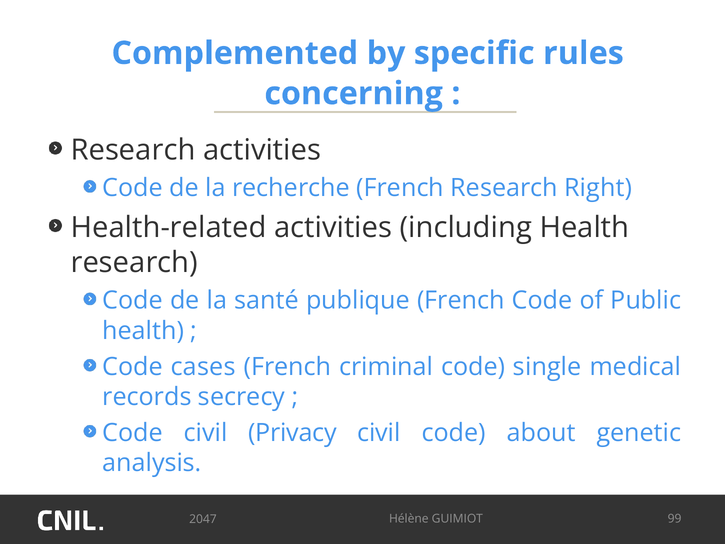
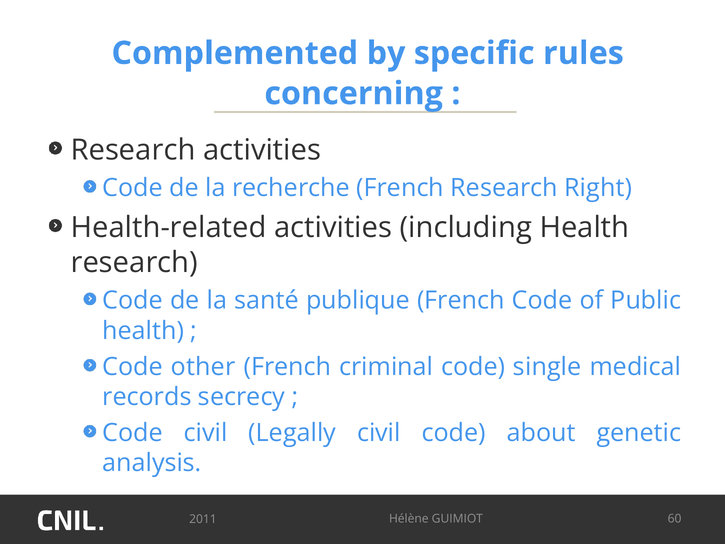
cases: cases -> other (203, 367)
Privacy: Privacy -> Legally (292, 433)
99: 99 -> 60 (675, 518)
2047: 2047 -> 2011 (203, 519)
